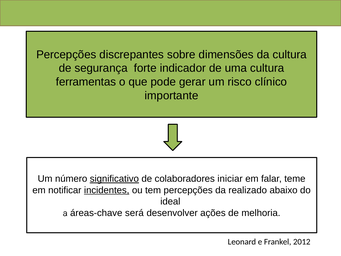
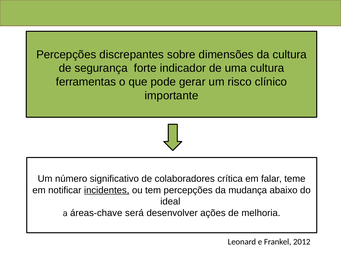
significativo underline: present -> none (114, 179)
iniciar: iniciar -> crítica (230, 179)
realizado: realizado -> mudança (248, 190)
